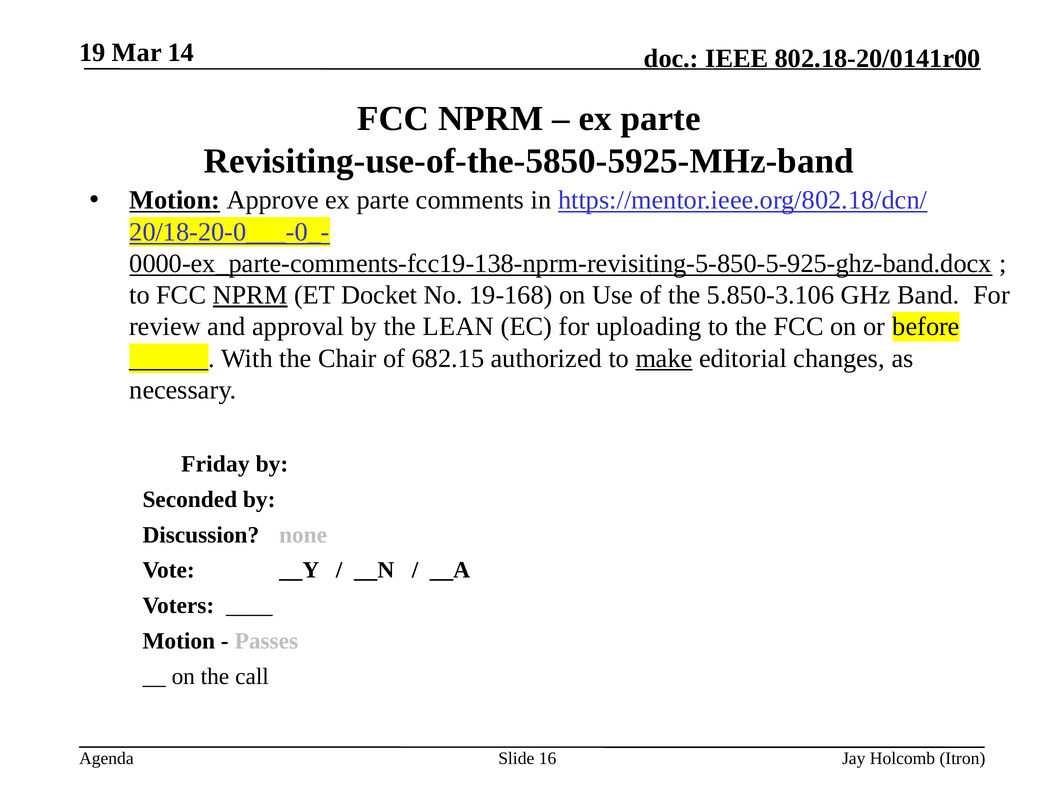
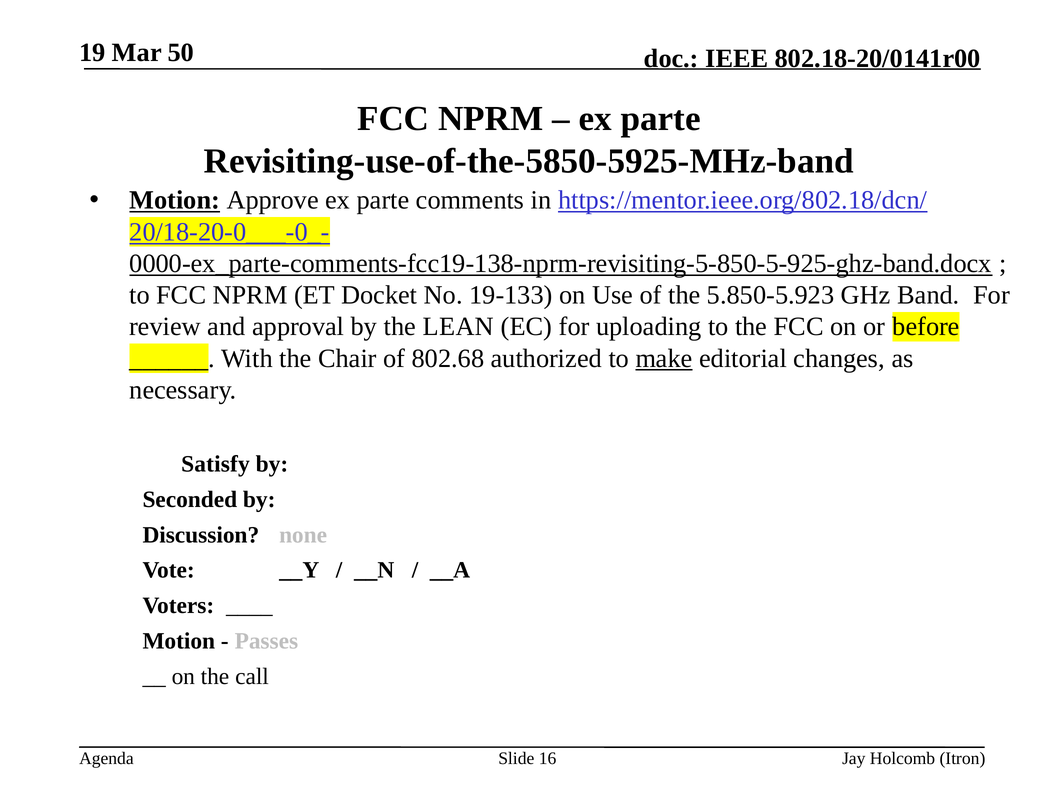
14: 14 -> 50 (181, 53)
NPRM underline: present -> none (250, 295)
19-168: 19-168 -> 19-133 (511, 295)
5.850-3.106: 5.850-3.106 -> 5.850-5.923 (771, 295)
682.15: 682.15 -> 802.68 (448, 359)
Friday: Friday -> Satisfy (215, 464)
